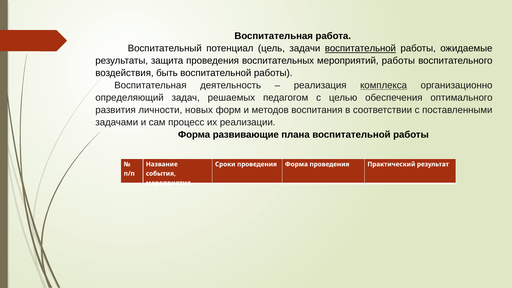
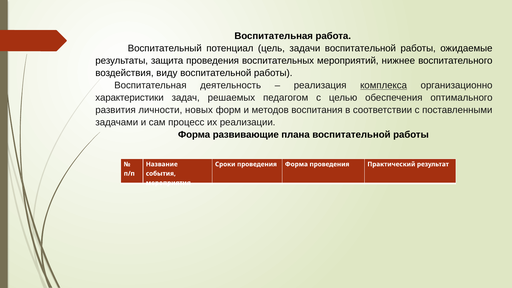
воспитательной underline: present -> none (360, 48)
мероприятий работы: работы -> нижнее (398, 61)
быть: быть -> виду (167, 73)
определяющий: определяющий -> характеристики (130, 98)
